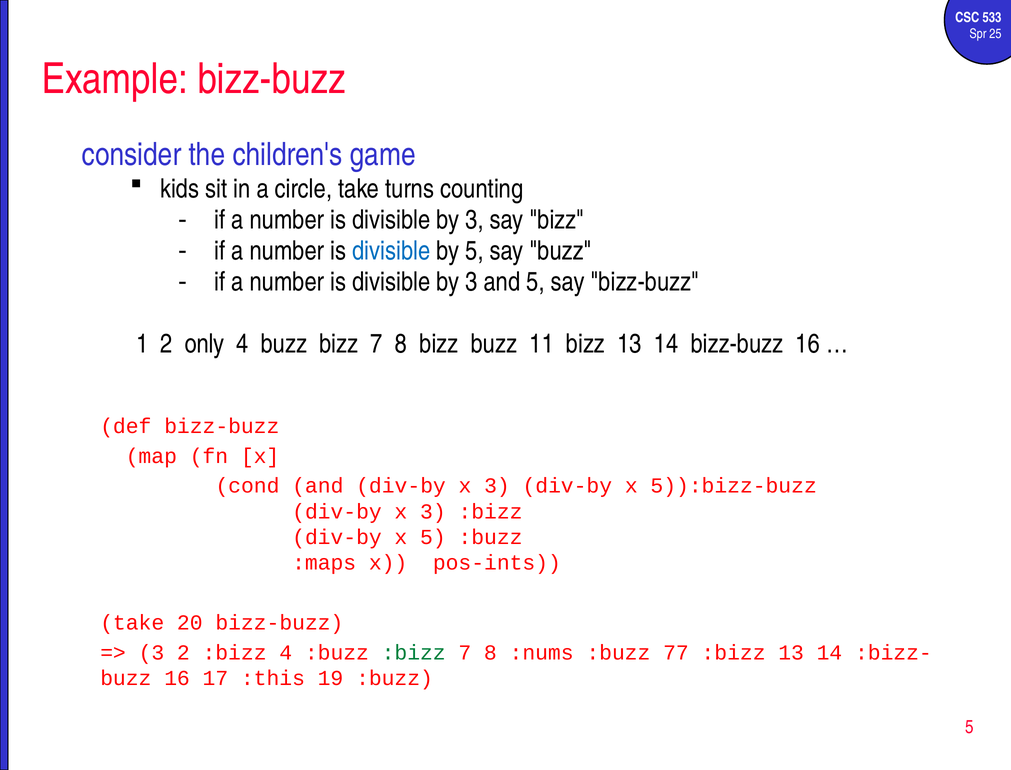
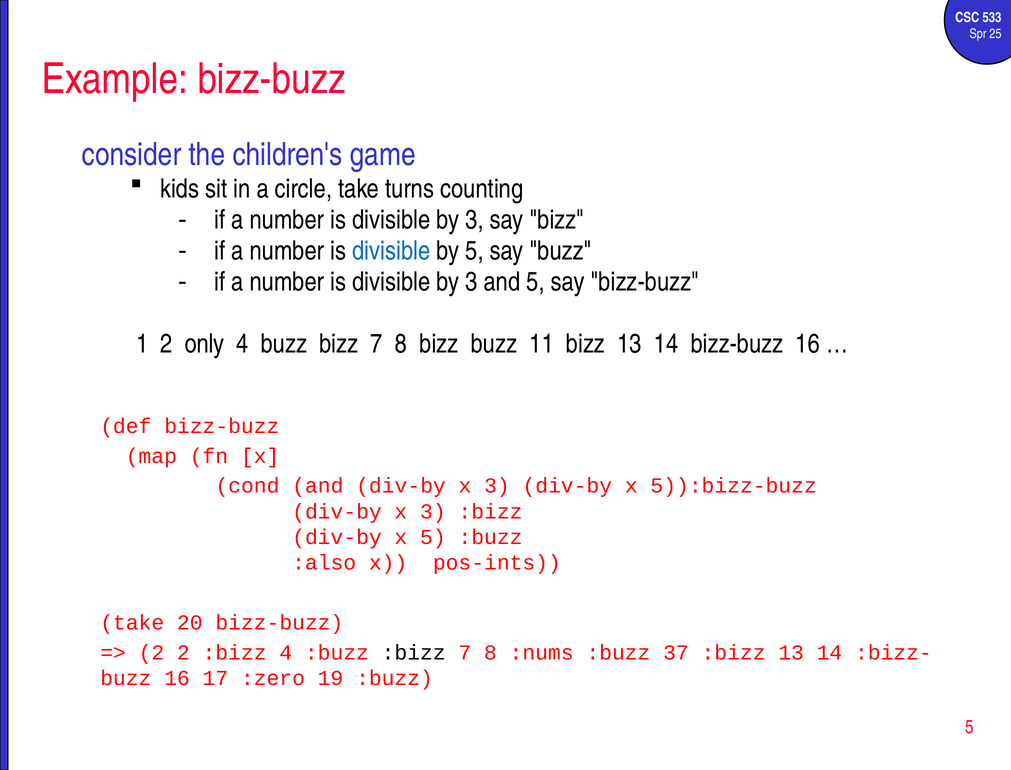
:maps: :maps -> :also (324, 563)
3: 3 -> 2 (151, 653)
:bizz colour: green -> black (414, 653)
77: 77 -> 37 (676, 653)
:this: :this -> :zero (273, 679)
